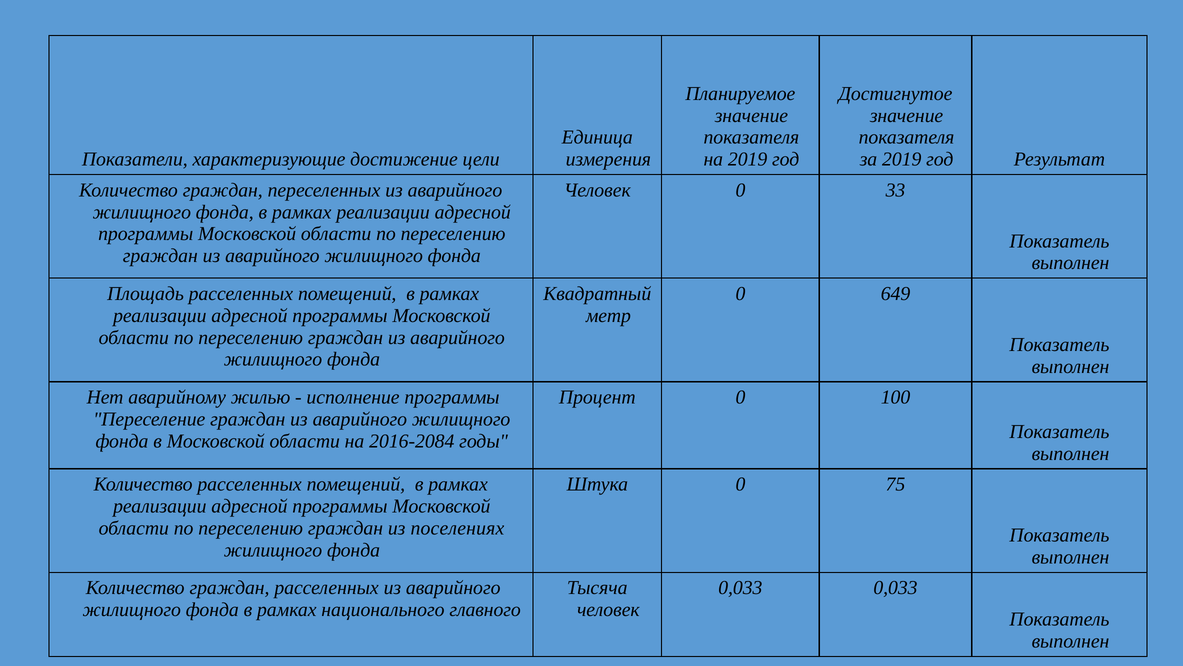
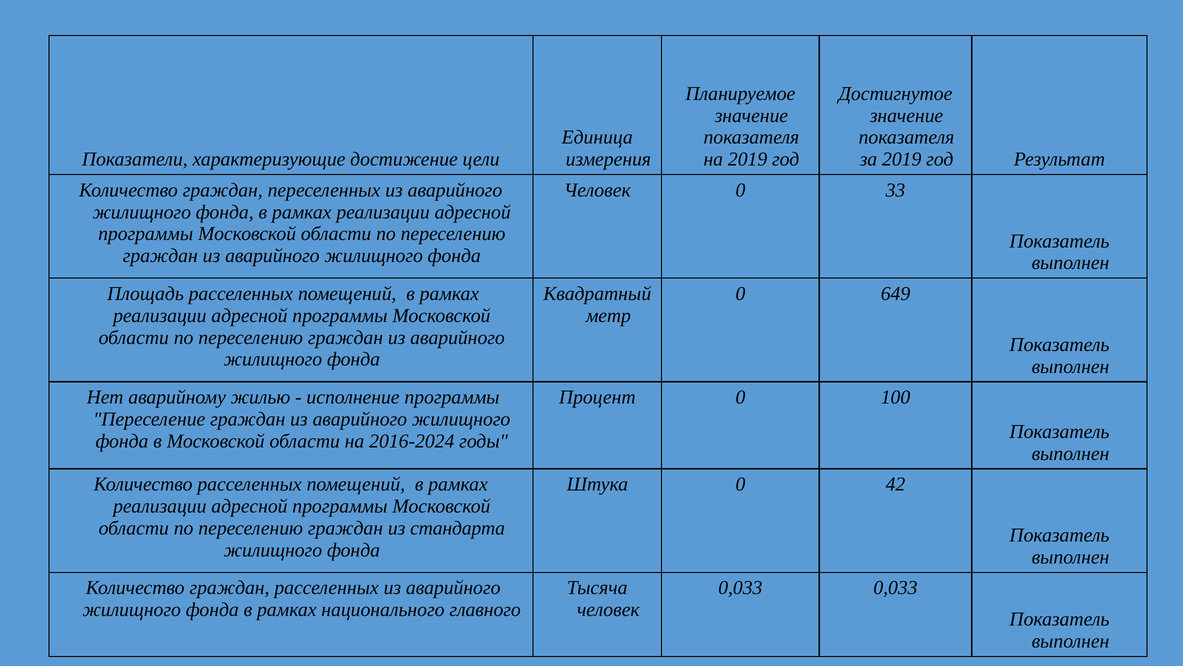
2016-2084: 2016-2084 -> 2016-2024 (412, 441)
75: 75 -> 42 (896, 484)
поселениях: поселениях -> стандарта (458, 528)
